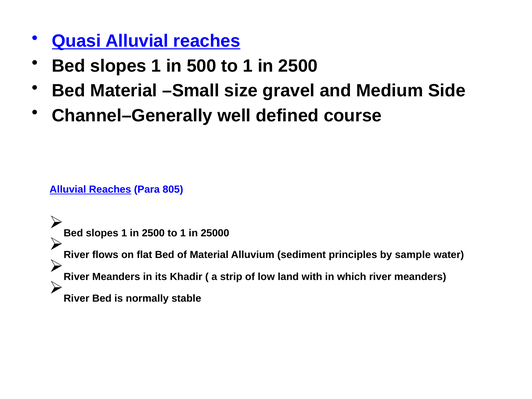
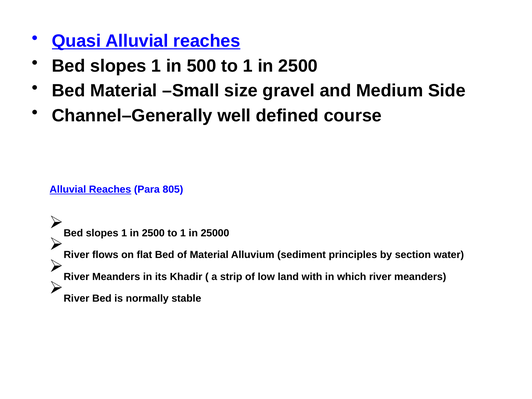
sample: sample -> section (413, 255)
